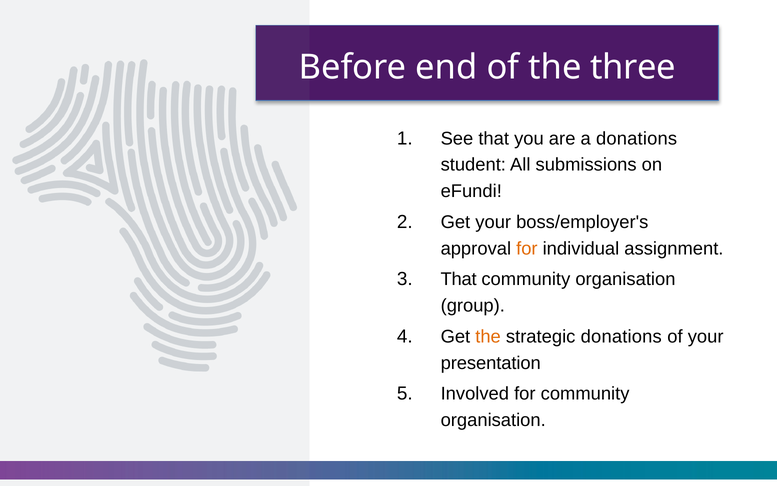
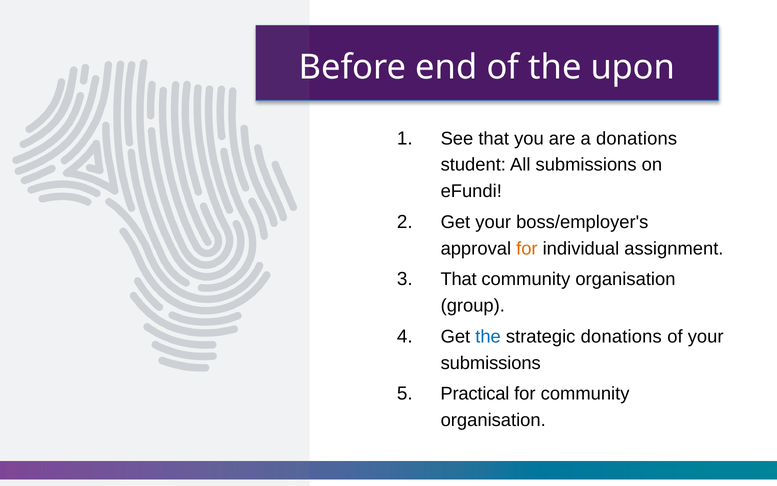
three: three -> upon (633, 67)
the colour: orange -> blue (488, 336)
presentation: presentation -> submissions (491, 363)
Involved: Involved -> Practical (475, 393)
